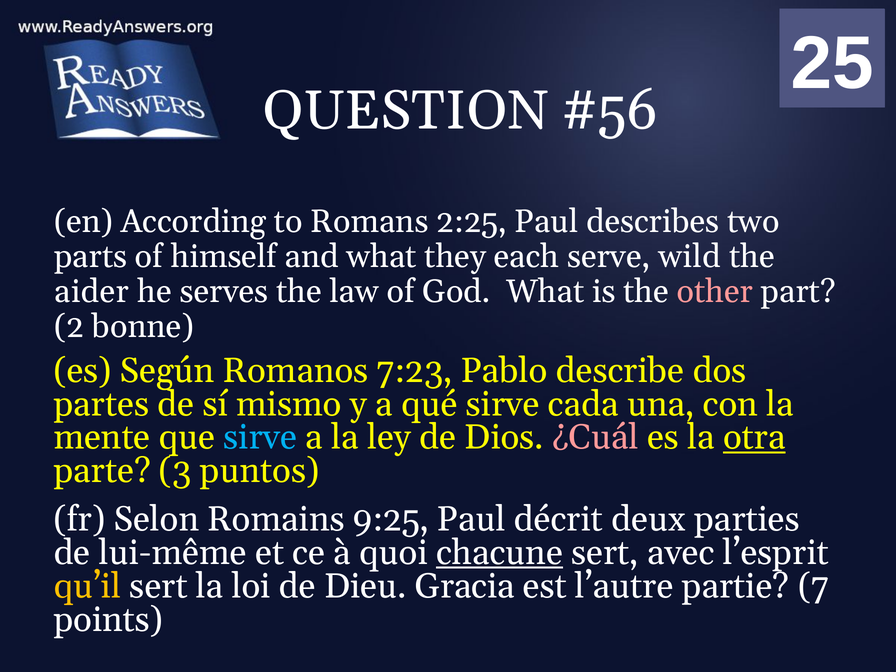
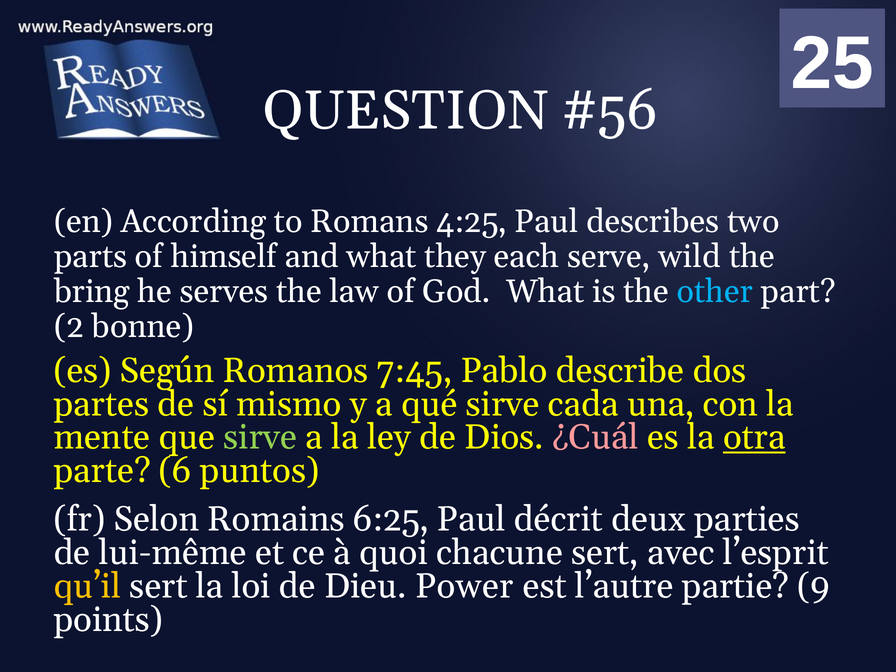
2:25: 2:25 -> 4:25 (472, 222)
aider: aider -> bring (92, 291)
other colour: pink -> light blue (715, 291)
7:23: 7:23 -> 7:45 (415, 371)
sirve colour: light blue -> light green (260, 437)
3: 3 -> 6 (175, 471)
9:25: 9:25 -> 6:25 (391, 519)
chacune underline: present -> none (499, 553)
Gracia: Gracia -> Power (465, 586)
7: 7 -> 9 (814, 586)
